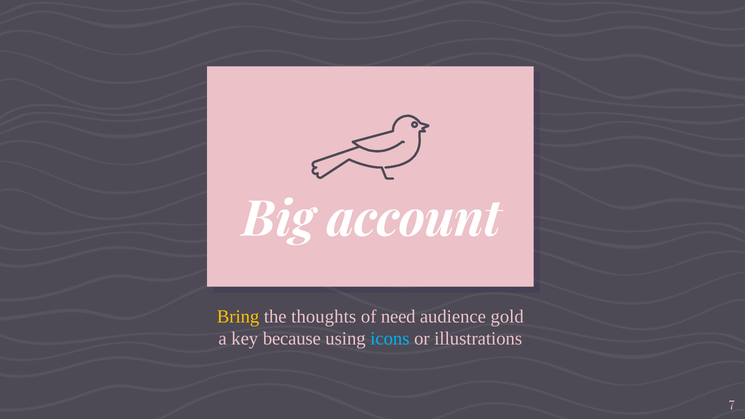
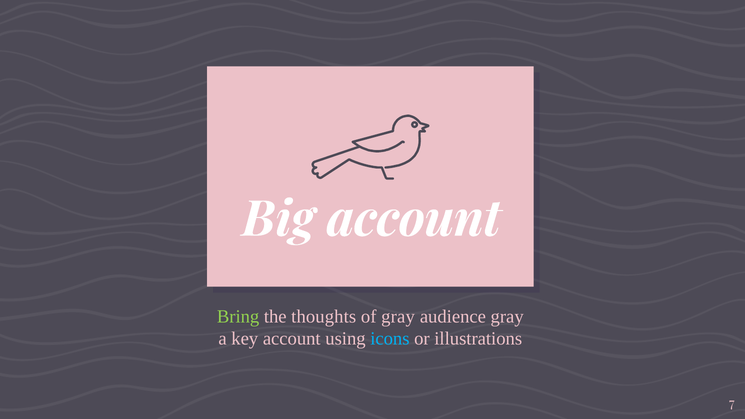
Bring colour: yellow -> light green (238, 317)
of need: need -> gray (398, 317)
audience gold: gold -> gray (507, 317)
key because: because -> account (292, 339)
